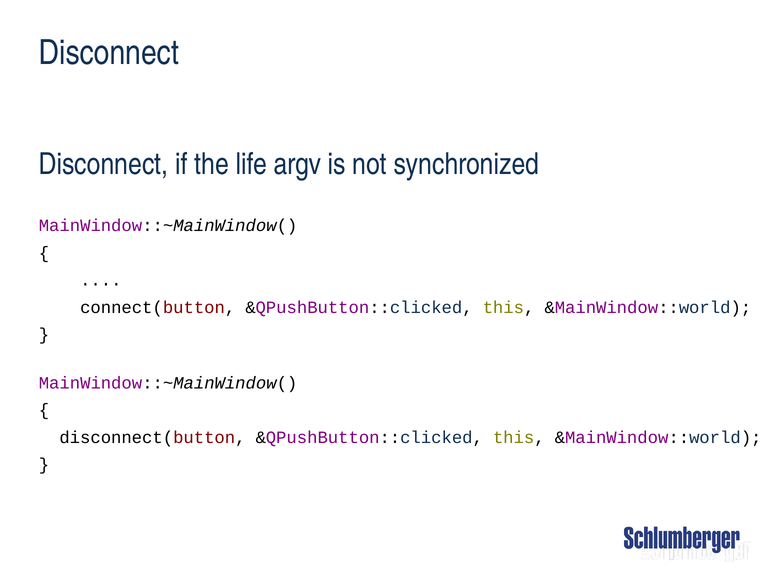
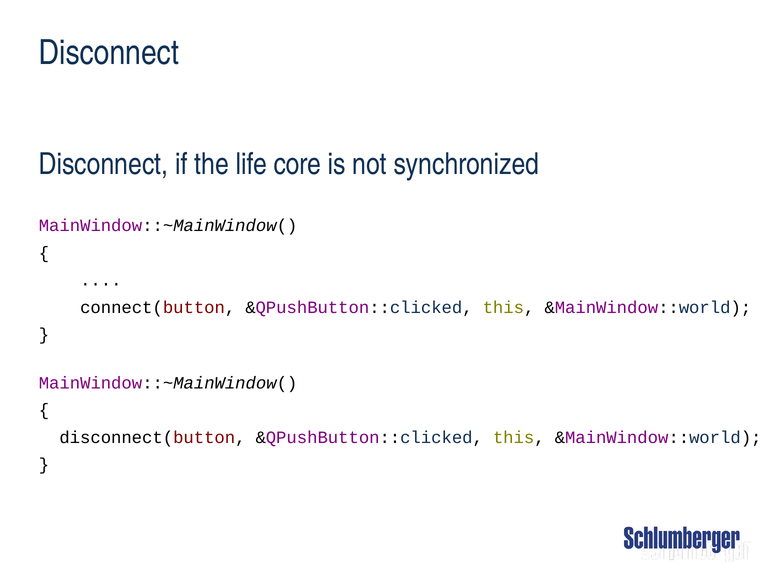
argv: argv -> core (297, 164)
